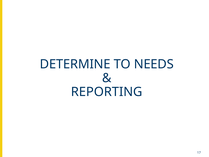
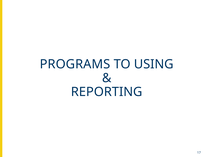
DETERMINE: DETERMINE -> PROGRAMS (75, 64)
NEEDS: NEEDS -> USING (154, 64)
